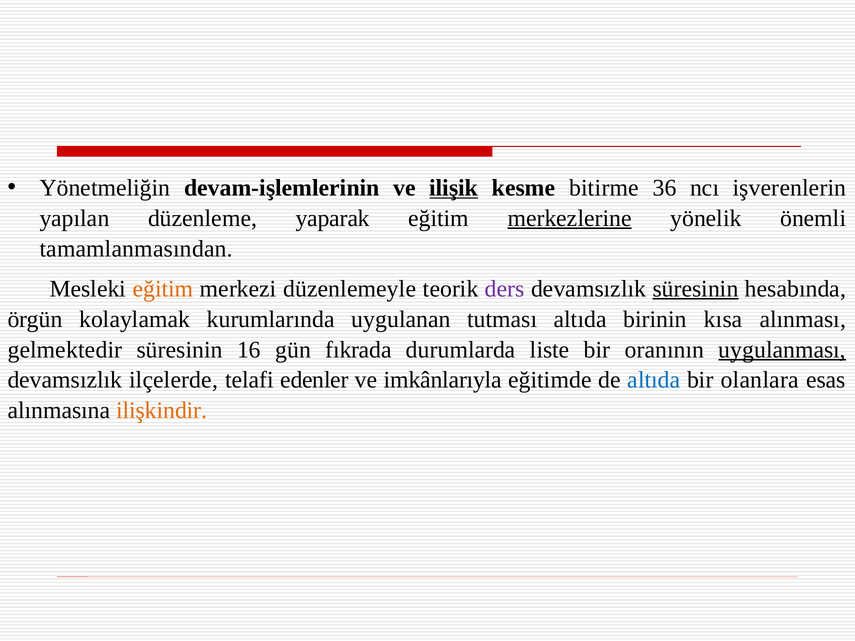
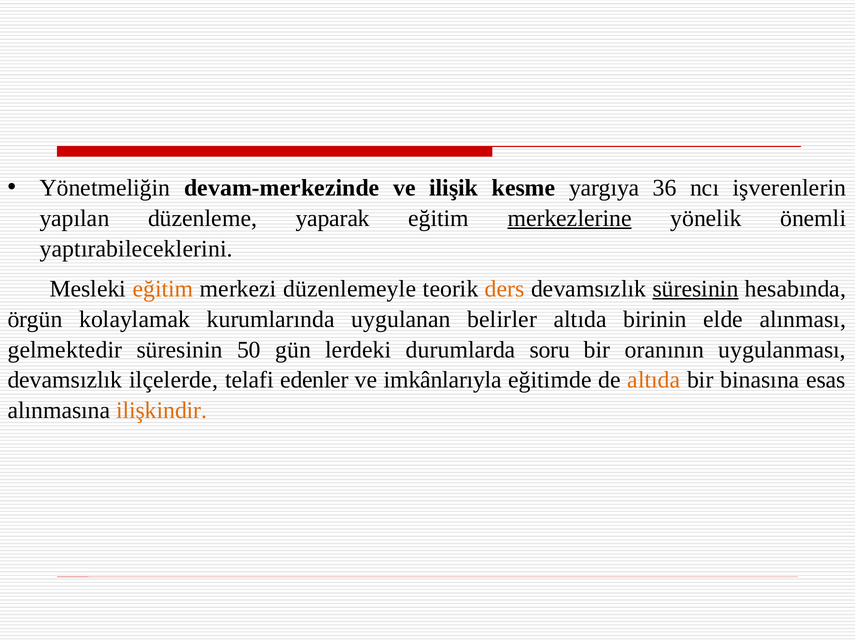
devam-işlemlerinin: devam-işlemlerinin -> devam-merkezinde (282, 188)
ilişik underline: present -> none (454, 188)
bitirme: bitirme -> yargıya (604, 188)
tamamlanmasından: tamamlanmasından -> yaptırabileceklerini (136, 249)
ders colour: purple -> orange (505, 289)
tutması: tutması -> belirler (502, 319)
kısa: kısa -> elde (723, 319)
16: 16 -> 50 (249, 350)
fıkrada: fıkrada -> lerdeki (358, 350)
liste: liste -> soru (550, 350)
uygulanması underline: present -> none (782, 350)
altıda colour: blue -> orange (654, 380)
olanlara: olanlara -> binasına (760, 380)
